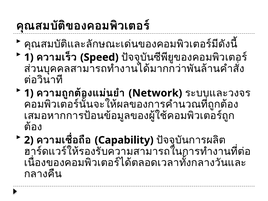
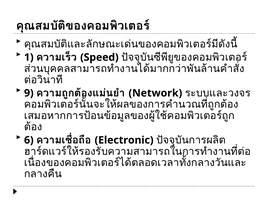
1: 1 -> 9 (29, 93)
2: 2 -> 6 (29, 140)
Capability: Capability -> Electronic (124, 140)
